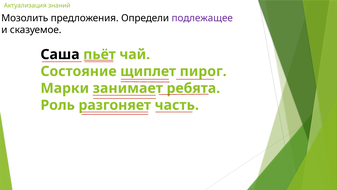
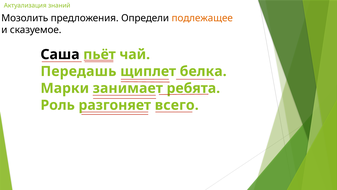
подлежащее colour: purple -> orange (202, 18)
Состояние: Состояние -> Передашь (78, 71)
пирог: пирог -> белка (203, 71)
часть: часть -> всего (177, 105)
